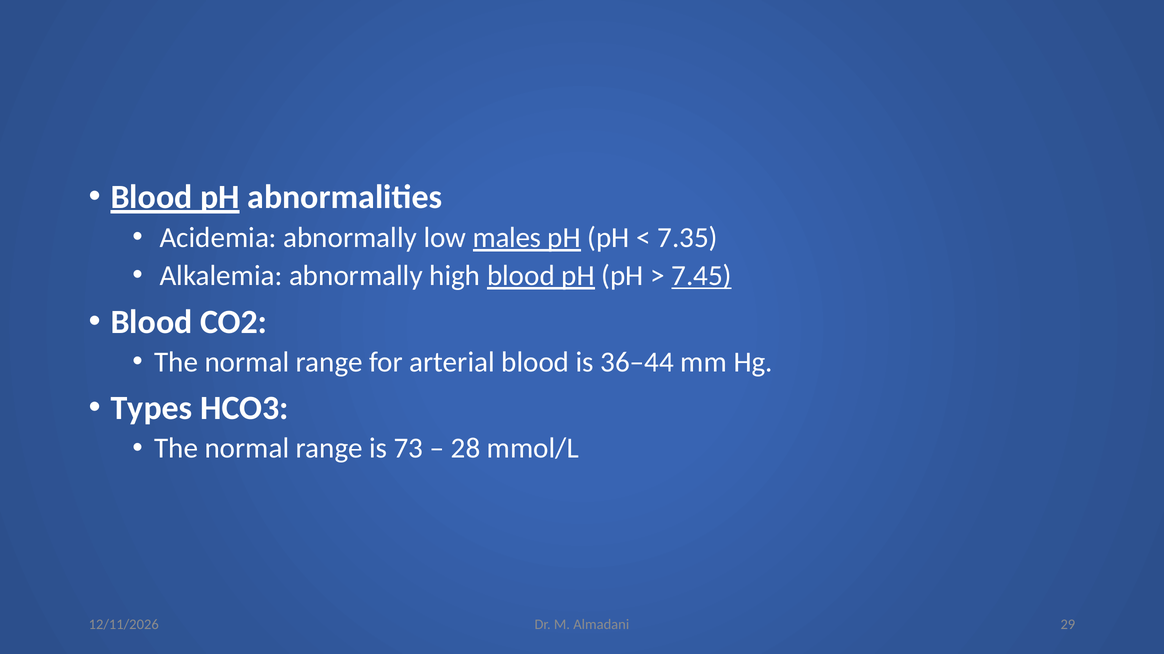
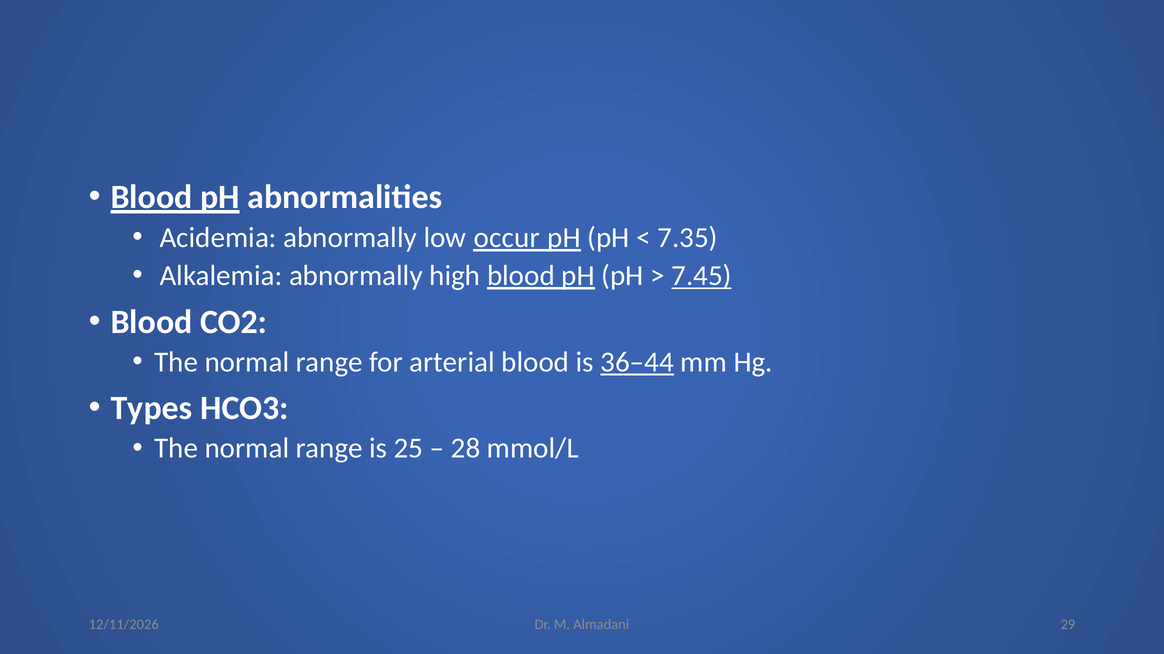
males: males -> occur (507, 238)
36–44 underline: none -> present (637, 362)
73: 73 -> 25 (408, 449)
